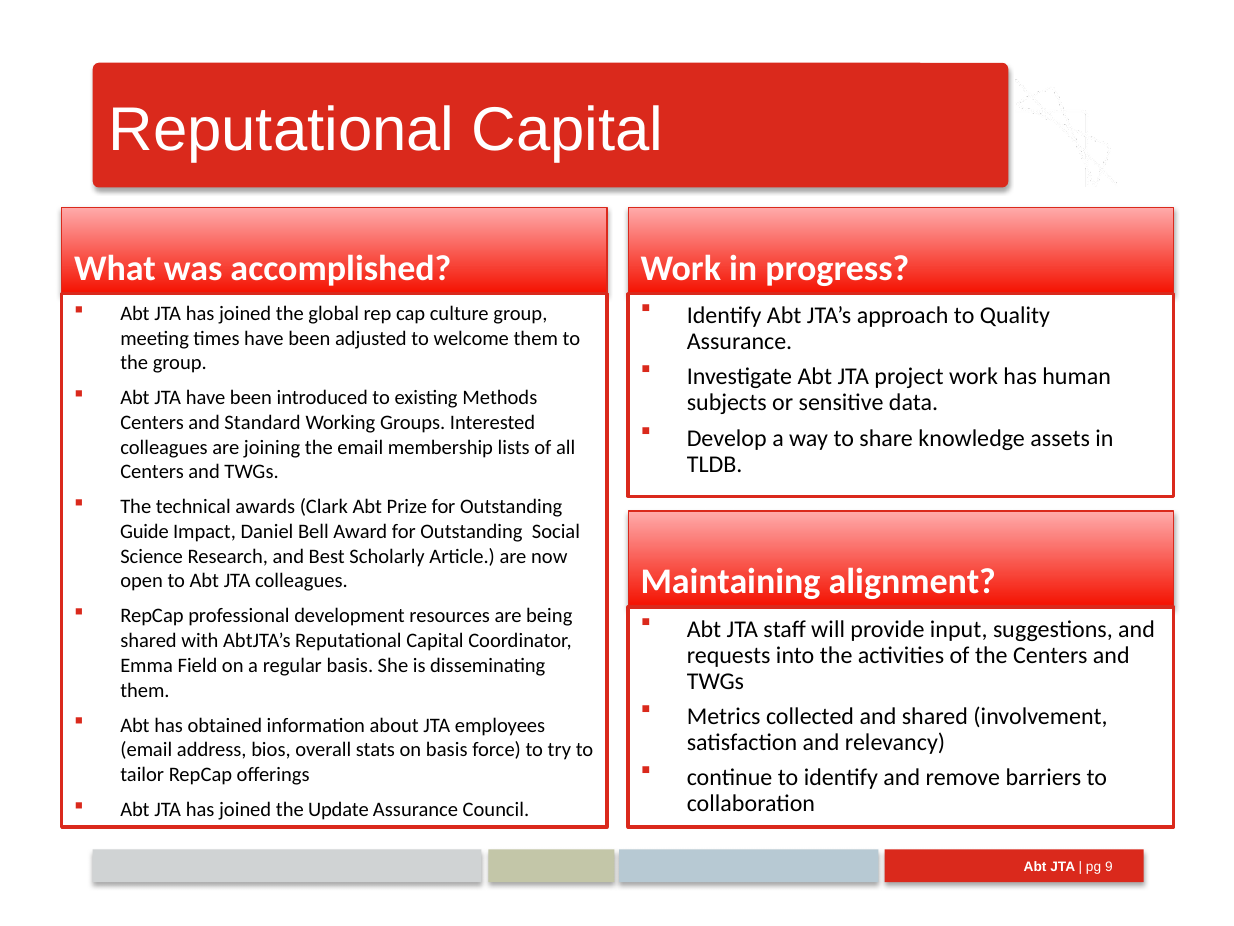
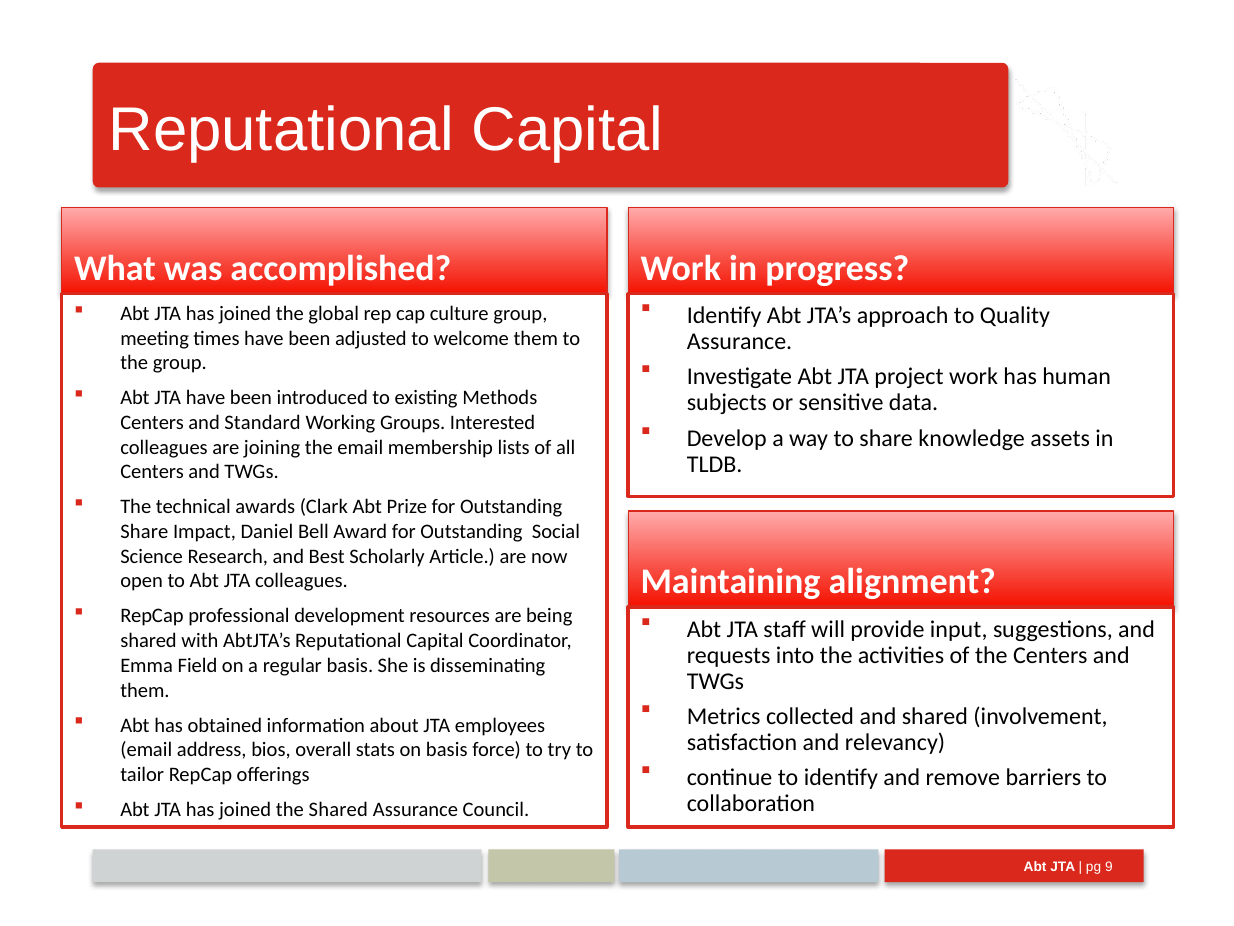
Guide: Guide -> Share (144, 531)
the Update: Update -> Shared (338, 809)
